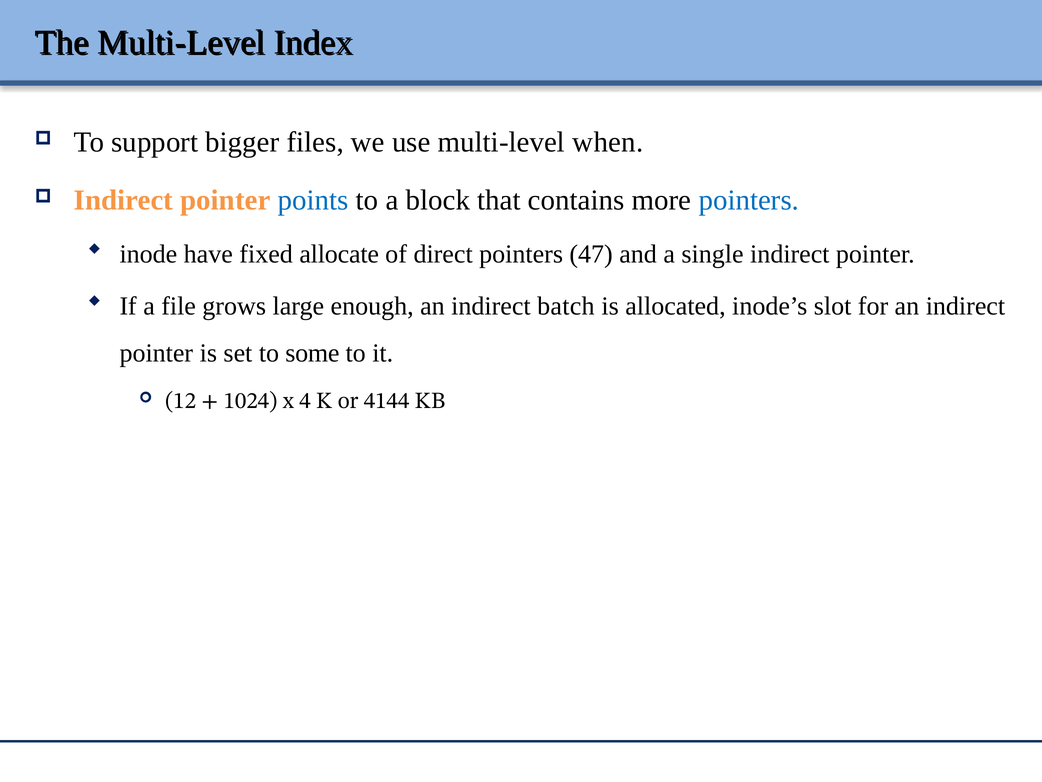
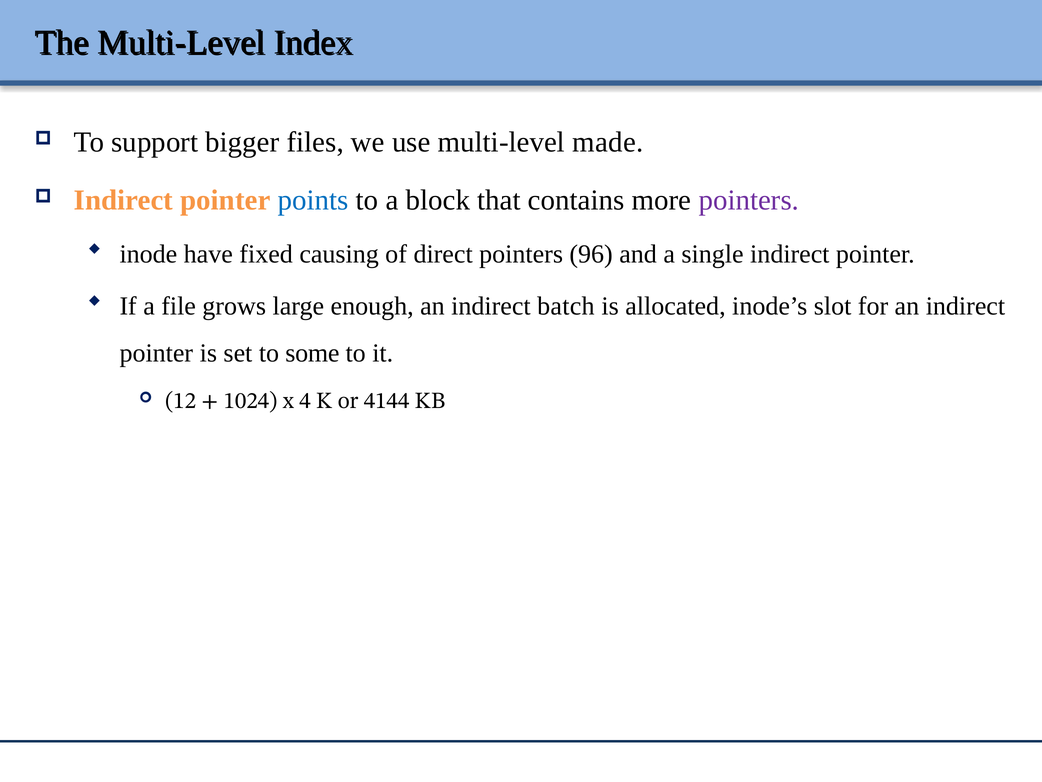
when: when -> made (608, 142)
pointers colour: blue -> purple (749, 200)
allocate: allocate -> causing (339, 254)
47: 47 -> 96 (591, 254)
